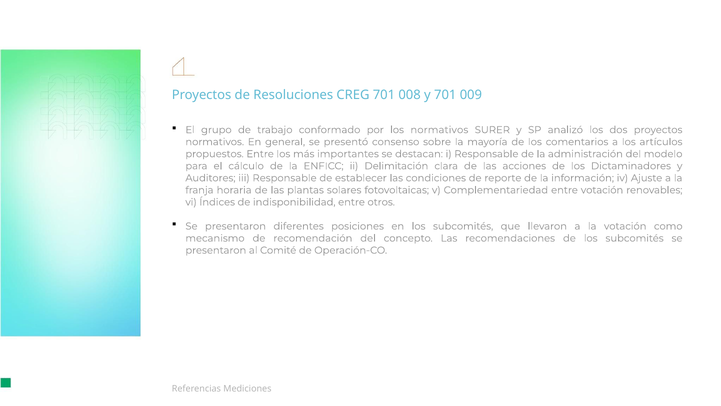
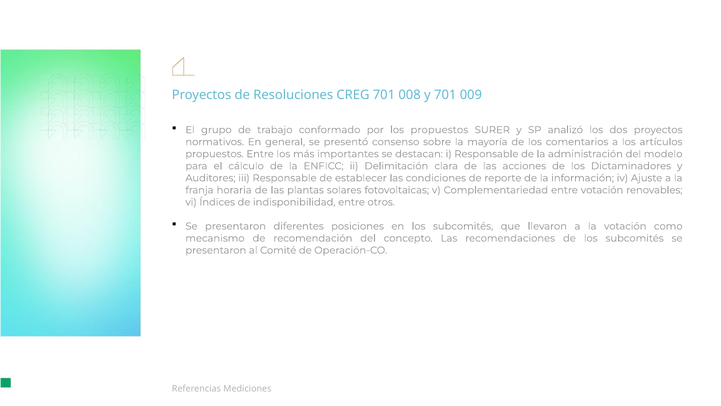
los normativos: normativos -> propuestos (439, 130)
